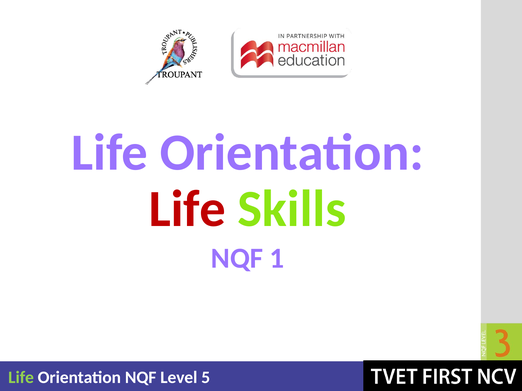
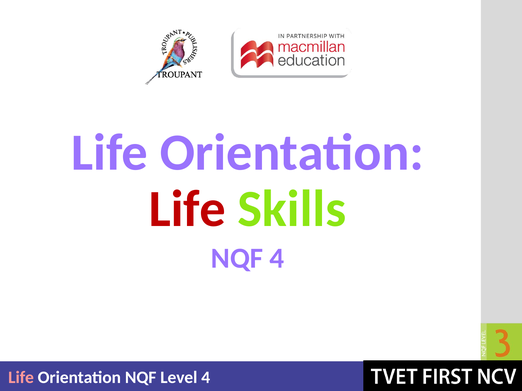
NQF 1: 1 -> 4 (277, 258)
Life colour: light green -> pink (21, 378)
5: 5 -> 4 (206, 378)
